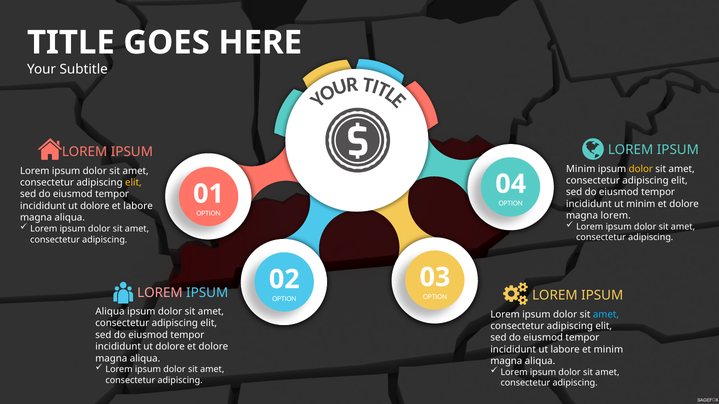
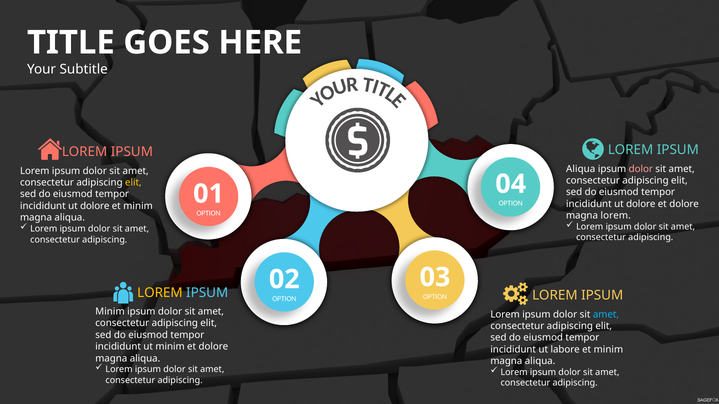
Minim: Minim -> Aliqua (581, 169)
dolor colour: yellow -> pink (641, 169)
minim: minim -> dolore (641, 204)
labore: labore -> minim (138, 206)
LOREM colour: pink -> yellow (160, 293)
Aliqua: Aliqua -> Minim (110, 312)
dolore: dolore -> minim (170, 347)
